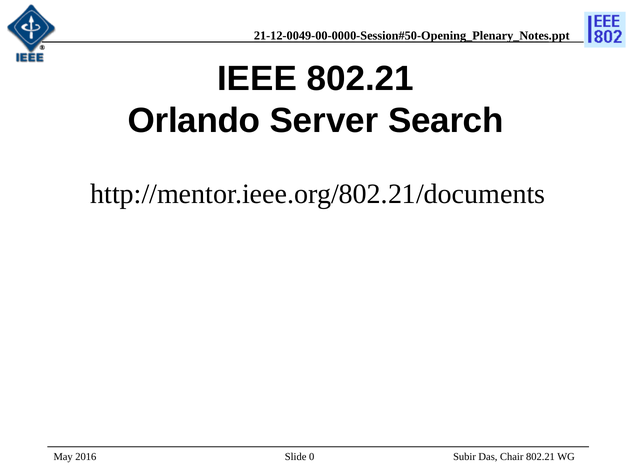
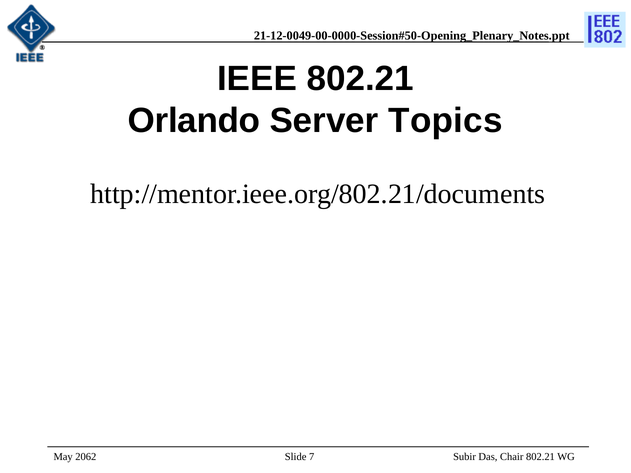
Search: Search -> Topics (446, 121)
2016: 2016 -> 2062 (86, 457)
0: 0 -> 7 (312, 457)
